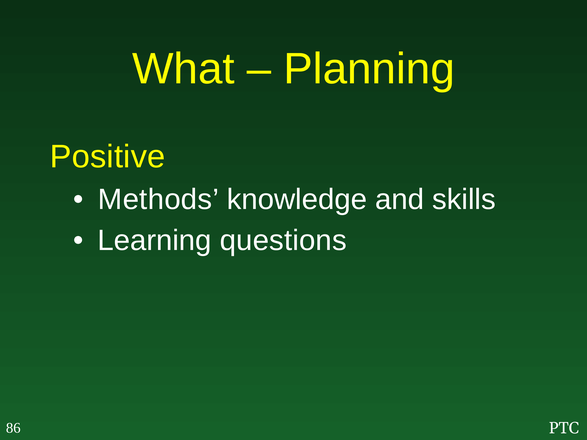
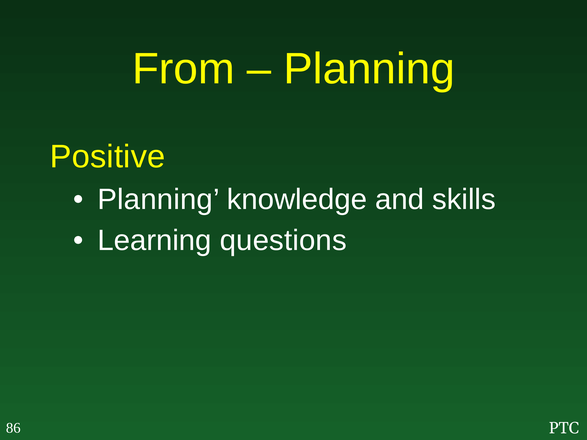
What: What -> From (183, 69)
Methods: Methods -> Planning (159, 200)
